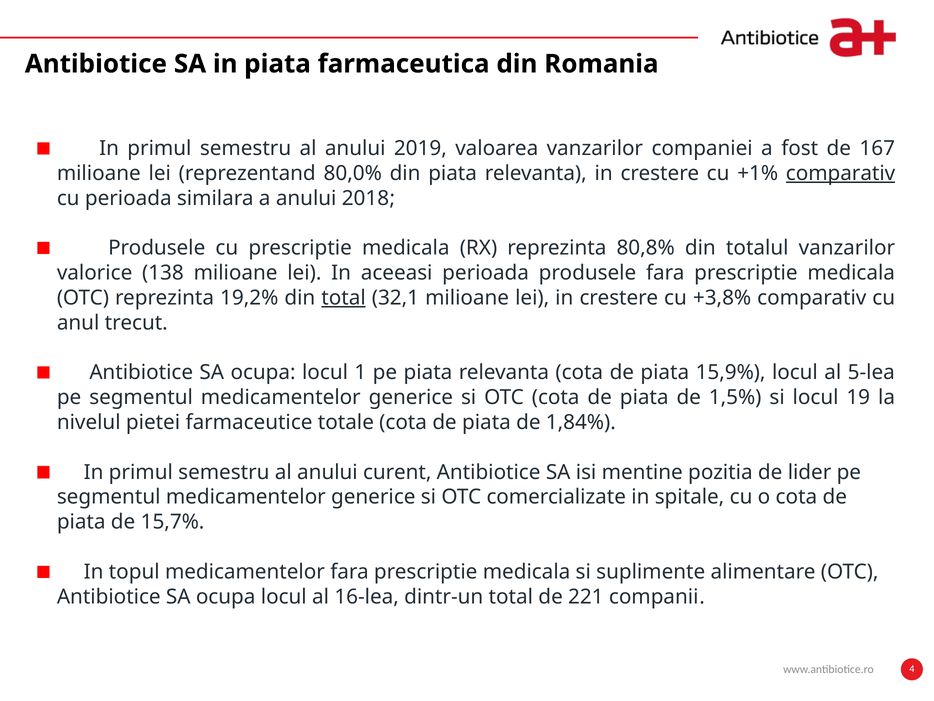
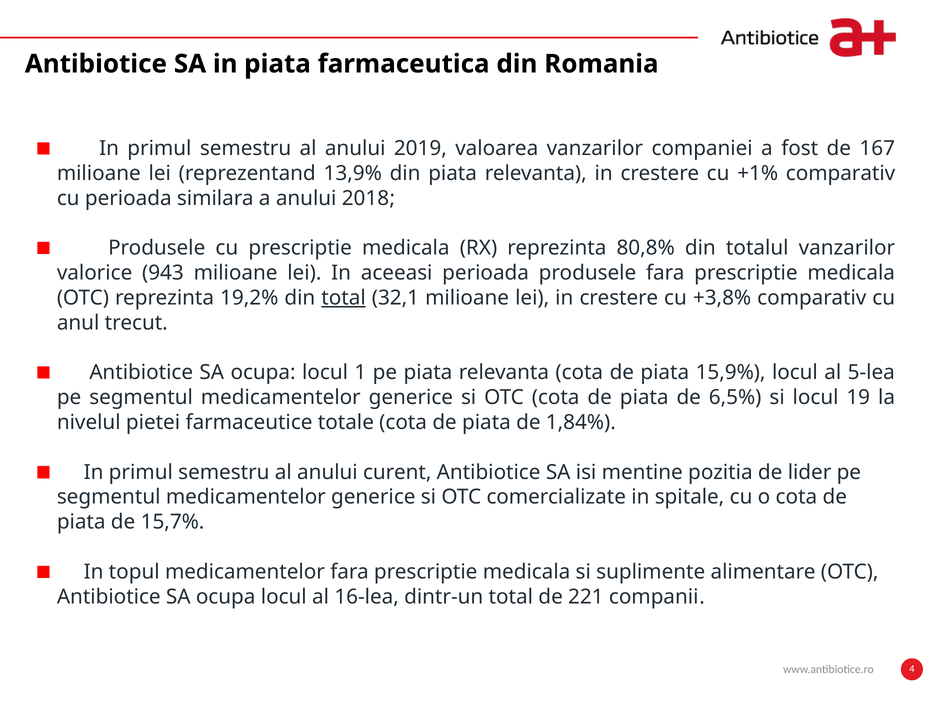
80,0%: 80,0% -> 13,9% (353, 173)
comparativ underline: present -> none (841, 173)
138: 138 -> 943 (163, 273)
1,5%: 1,5% -> 6,5% (735, 397)
